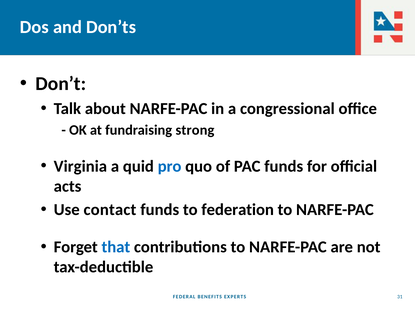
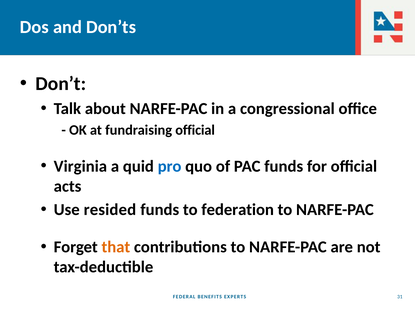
fundraising strong: strong -> official (195, 130)
contact: contact -> resided (110, 210)
that colour: blue -> orange (116, 247)
